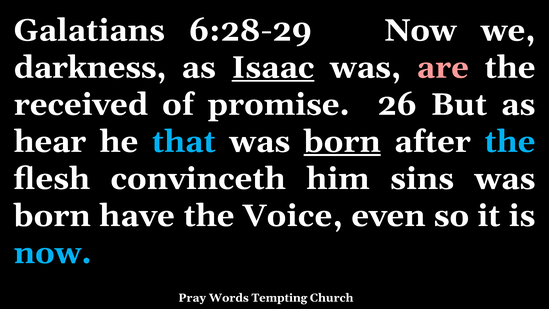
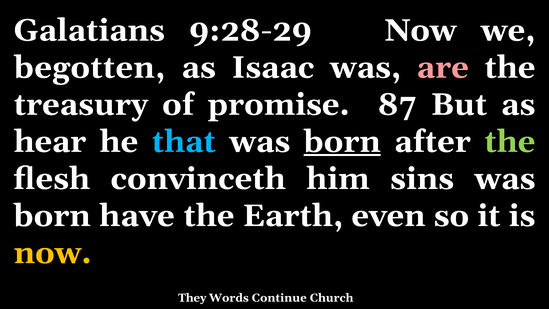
6:28-29: 6:28-29 -> 9:28-29 (250, 30)
darkness: darkness -> begotten (90, 68)
Isaac underline: present -> none (273, 68)
received: received -> treasury (81, 105)
26: 26 -> 87 (397, 105)
the colour: light blue -> light green (510, 142)
Voice: Voice -> Earth (293, 216)
now colour: light blue -> yellow (53, 253)
Pray: Pray -> They (192, 298)
Tempting: Tempting -> Continue (279, 298)
